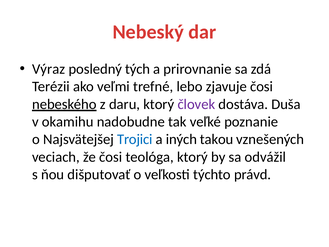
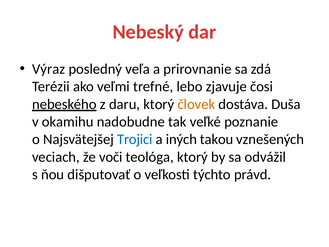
tých: tých -> veľa (138, 69)
človek colour: purple -> orange (196, 104)
že čosi: čosi -> voči (111, 157)
